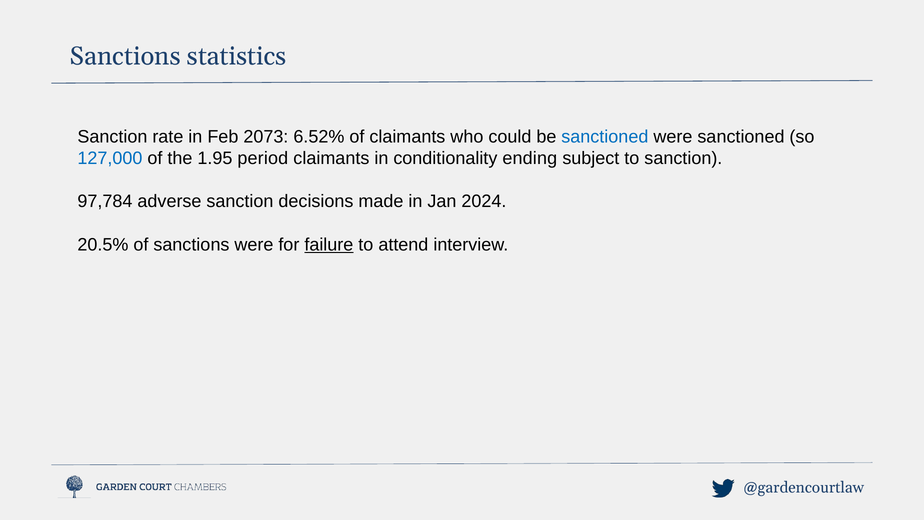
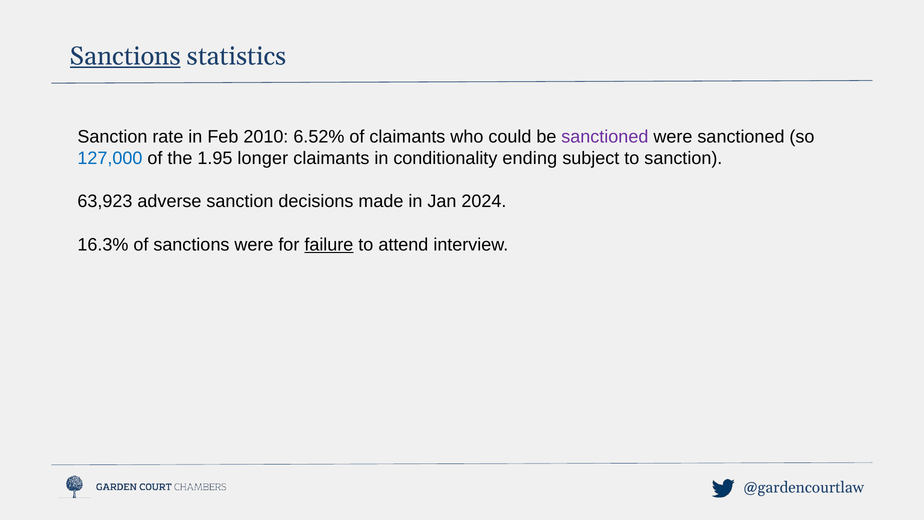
Sanctions underline: none -> present (125, 56)
2073: 2073 -> 2010 (266, 137)
sanctioned colour: blue -> purple (605, 137)
period: period -> longer (263, 158)
97,784: 97,784 -> 63,923 (105, 201)
20.5%: 20.5% -> 16.3% (103, 245)
